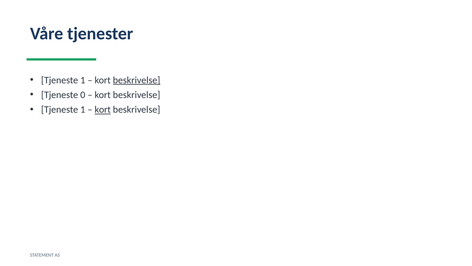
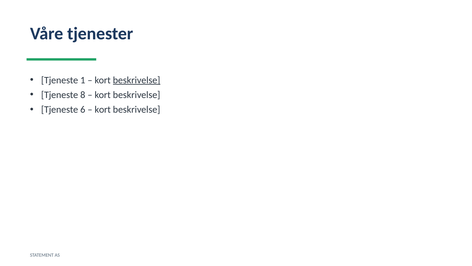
0: 0 -> 8 (83, 95)
1: 1 -> 6 (83, 109)
kort underline: present -> none (103, 109)
